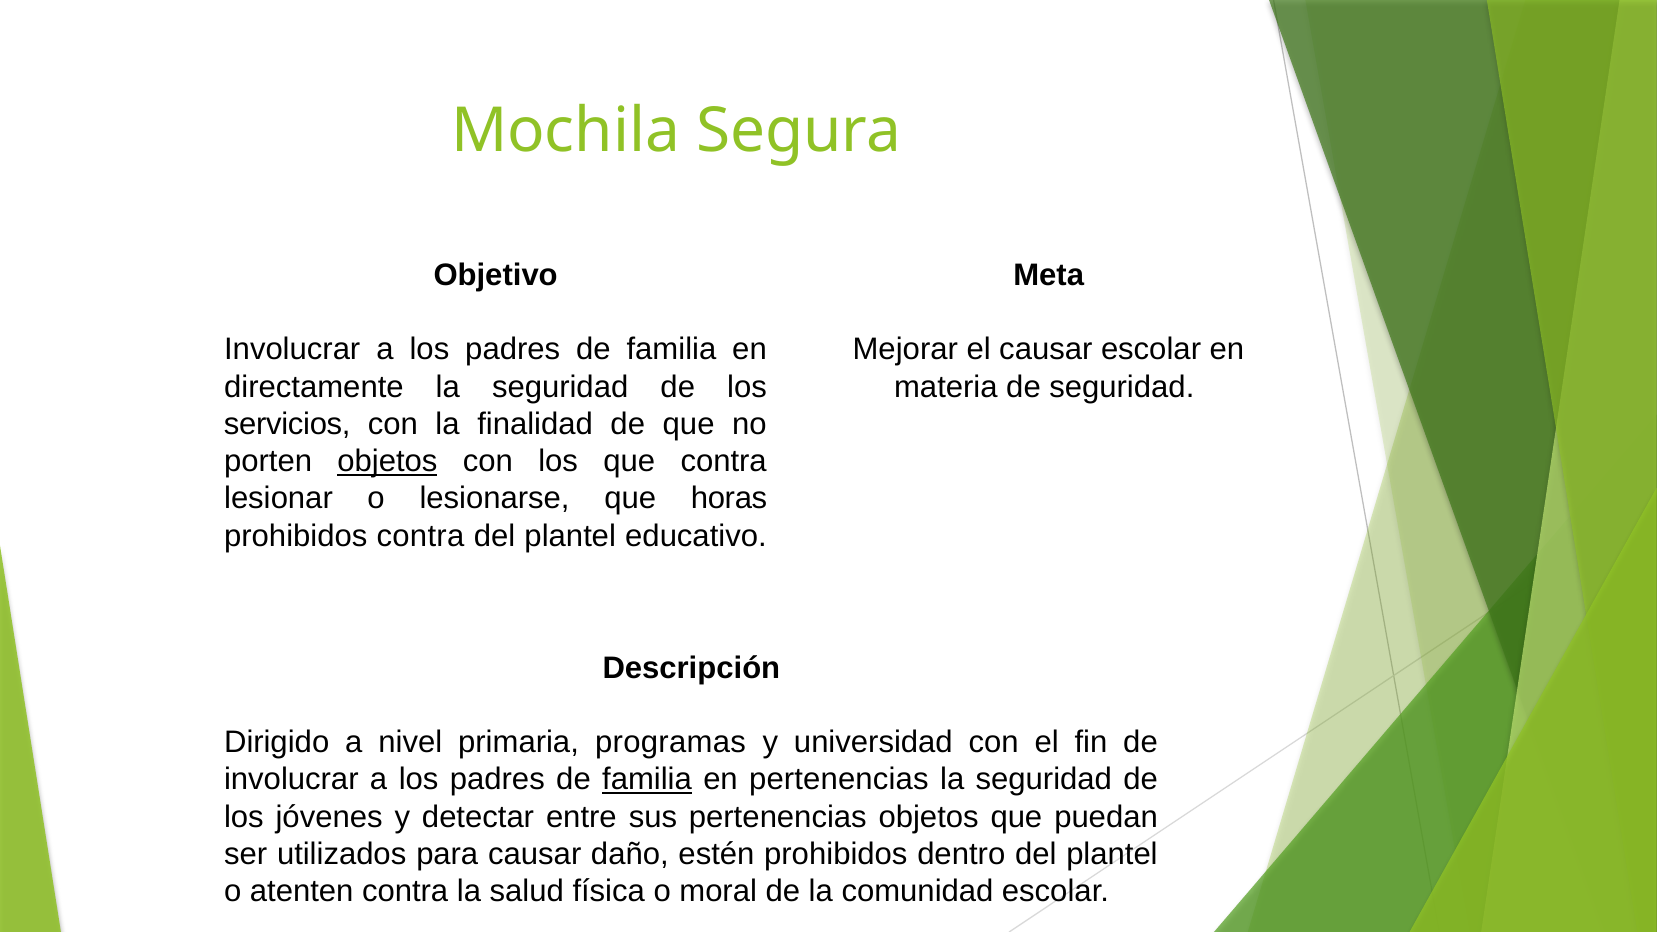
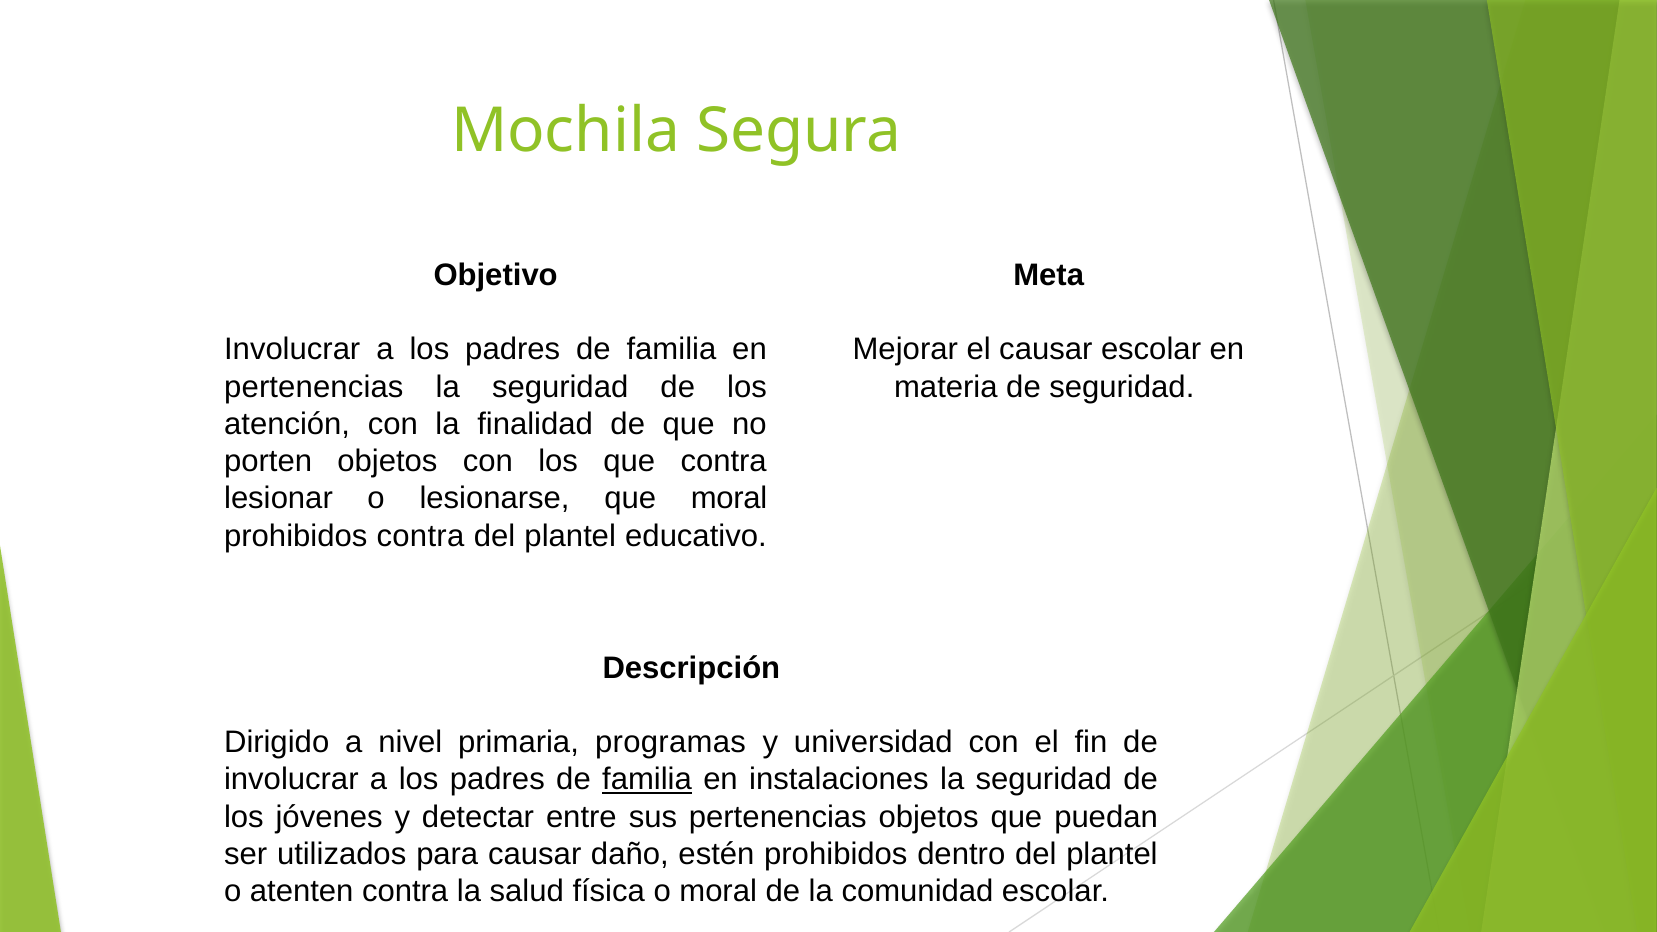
directamente: directamente -> pertenencias (314, 387)
servicios: servicios -> atención (287, 424)
objetos underline: present -> none (387, 461)
que horas: horas -> moral (729, 499)
en pertenencias: pertenencias -> instalaciones (839, 780)
